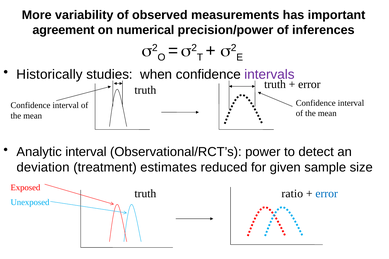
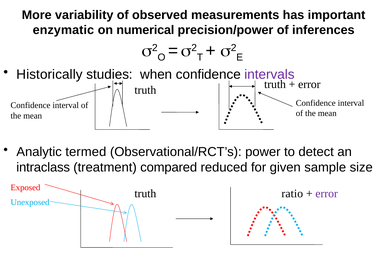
agreement: agreement -> enzymatic (63, 30)
Analytic interval: interval -> termed (86, 152)
deviation: deviation -> intraclass (43, 168)
estimates: estimates -> compared (169, 168)
error colour: blue -> purple (327, 194)
